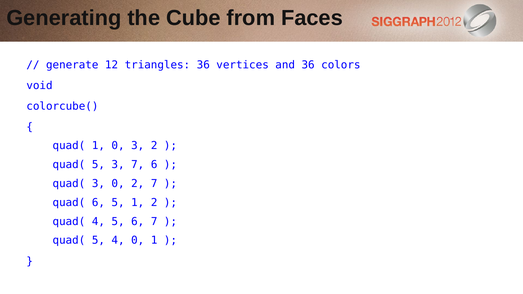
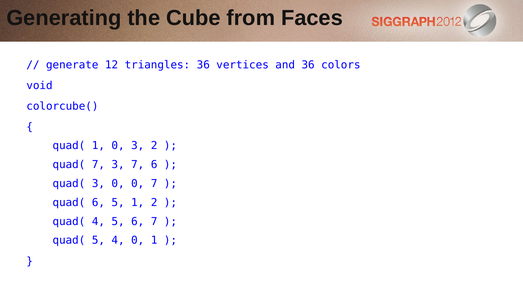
5: 5 -> 7 (98, 165)
0 2: 2 -> 0 (138, 184)
